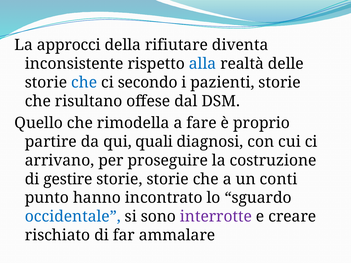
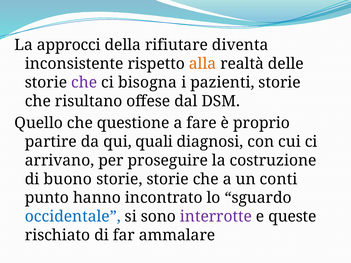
alla colour: blue -> orange (203, 64)
che colour: blue -> purple (84, 83)
secondo: secondo -> bisogna (147, 83)
rimodella: rimodella -> questione (133, 123)
gestire: gestire -> buono (68, 179)
creare: creare -> queste (292, 217)
